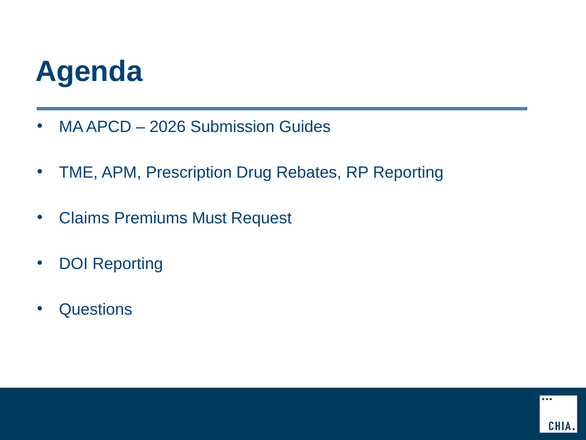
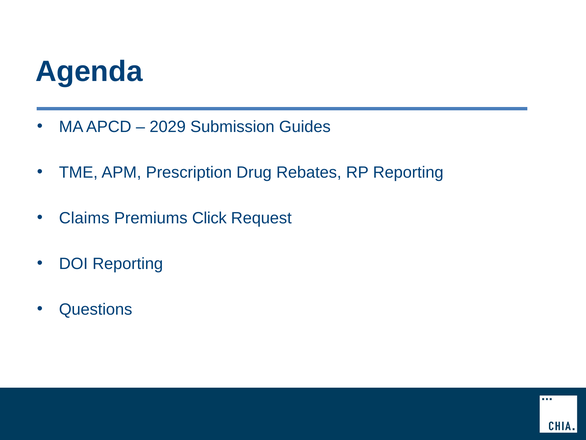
2026: 2026 -> 2029 (168, 127)
Must: Must -> Click (209, 218)
